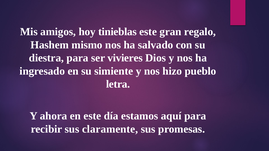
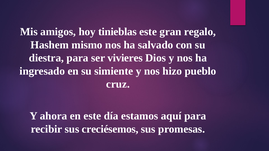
letra: letra -> cruz (118, 84)
claramente: claramente -> creciésemos (110, 129)
